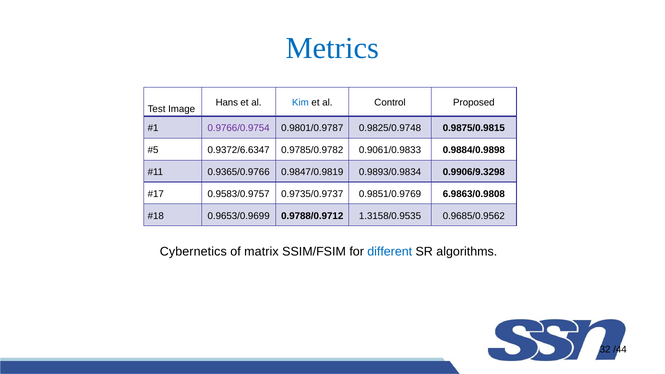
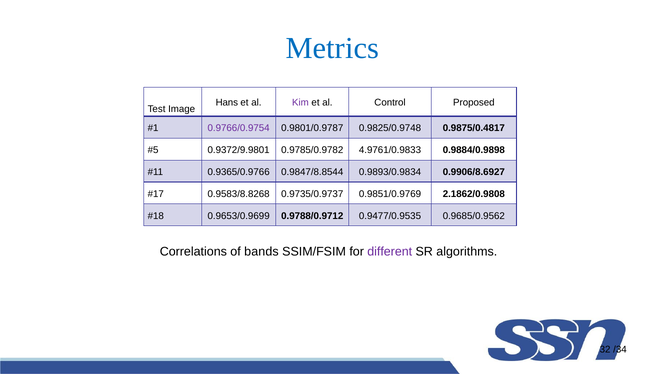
Kim colour: blue -> purple (300, 103)
0.9875/0.9815: 0.9875/0.9815 -> 0.9875/0.4817 (474, 128)
0.9372/6.6347: 0.9372/6.6347 -> 0.9372/9.9801 (239, 150)
0.9061/0.9833: 0.9061/0.9833 -> 4.9761/0.9833 (390, 150)
0.9847/0.9819: 0.9847/0.9819 -> 0.9847/8.8544 (312, 172)
0.9906/9.3298: 0.9906/9.3298 -> 0.9906/8.6927 (474, 172)
0.9583/0.9757: 0.9583/0.9757 -> 0.9583/8.8268 (239, 194)
6.9863/0.9808: 6.9863/0.9808 -> 2.1862/0.9808 (474, 194)
1.3158/0.9535: 1.3158/0.9535 -> 0.9477/0.9535 (390, 216)
Cybernetics: Cybernetics -> Correlations (193, 252)
matrix: matrix -> bands (261, 252)
different colour: blue -> purple (390, 252)
/44: /44 -> /34 (620, 350)
